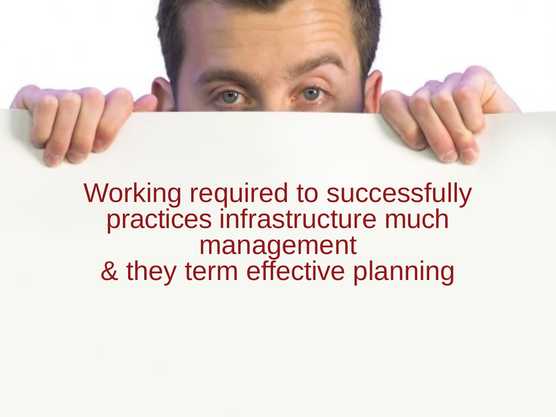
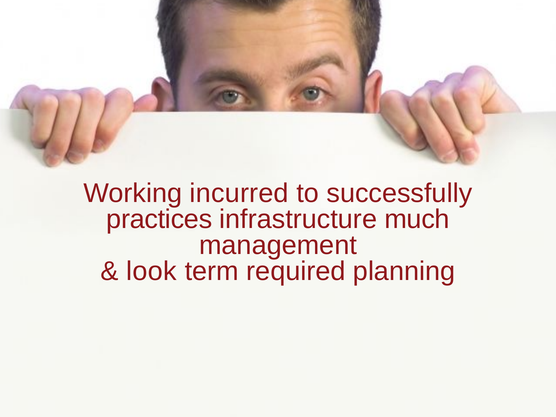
required: required -> incurred (239, 193)
they: they -> look (151, 271)
effective: effective -> required (296, 271)
